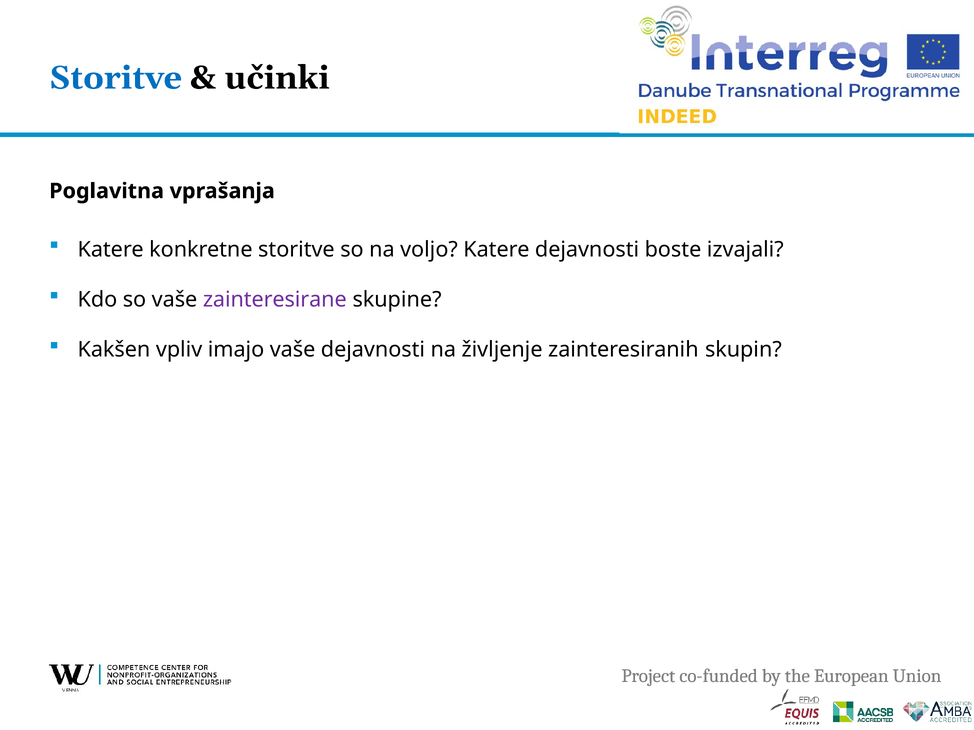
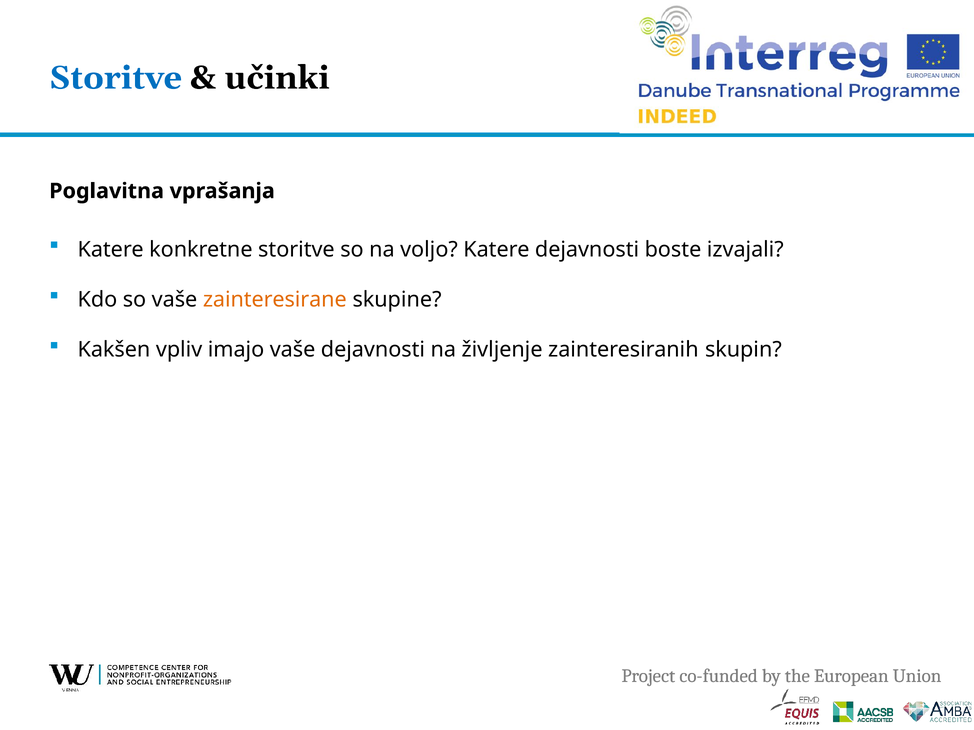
zainteresirane colour: purple -> orange (275, 300)
